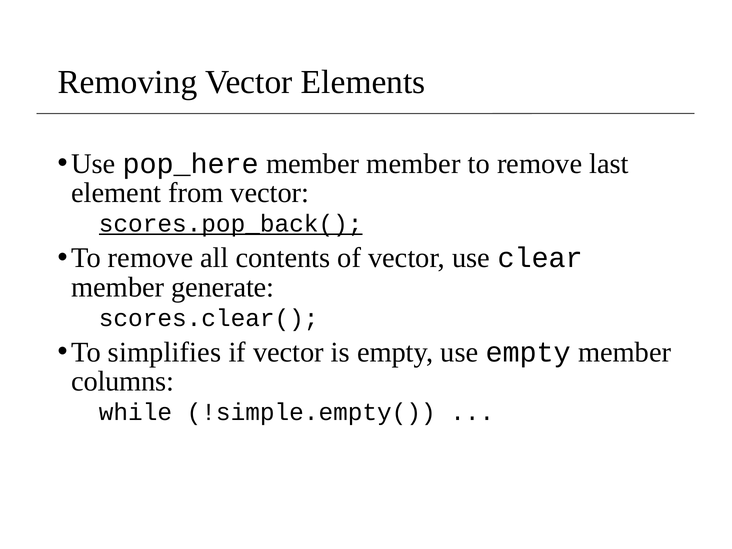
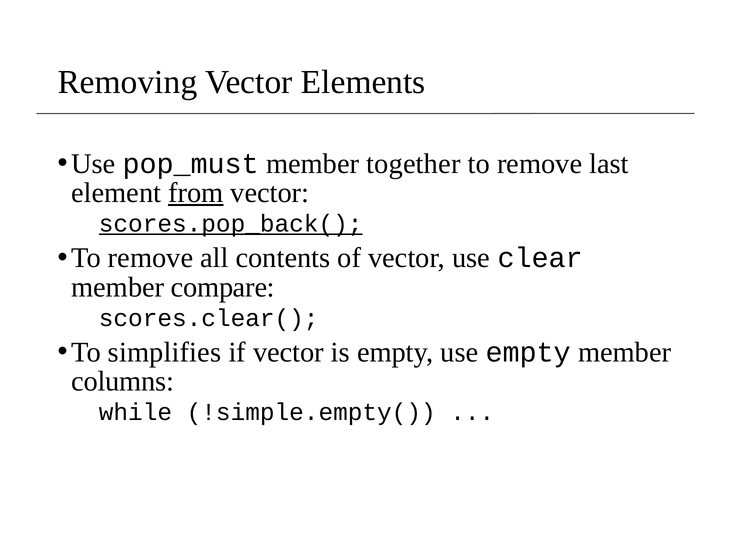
pop_here: pop_here -> pop_must (191, 164)
member member: member -> together (413, 164)
from underline: none -> present (196, 193)
generate: generate -> compare (223, 287)
